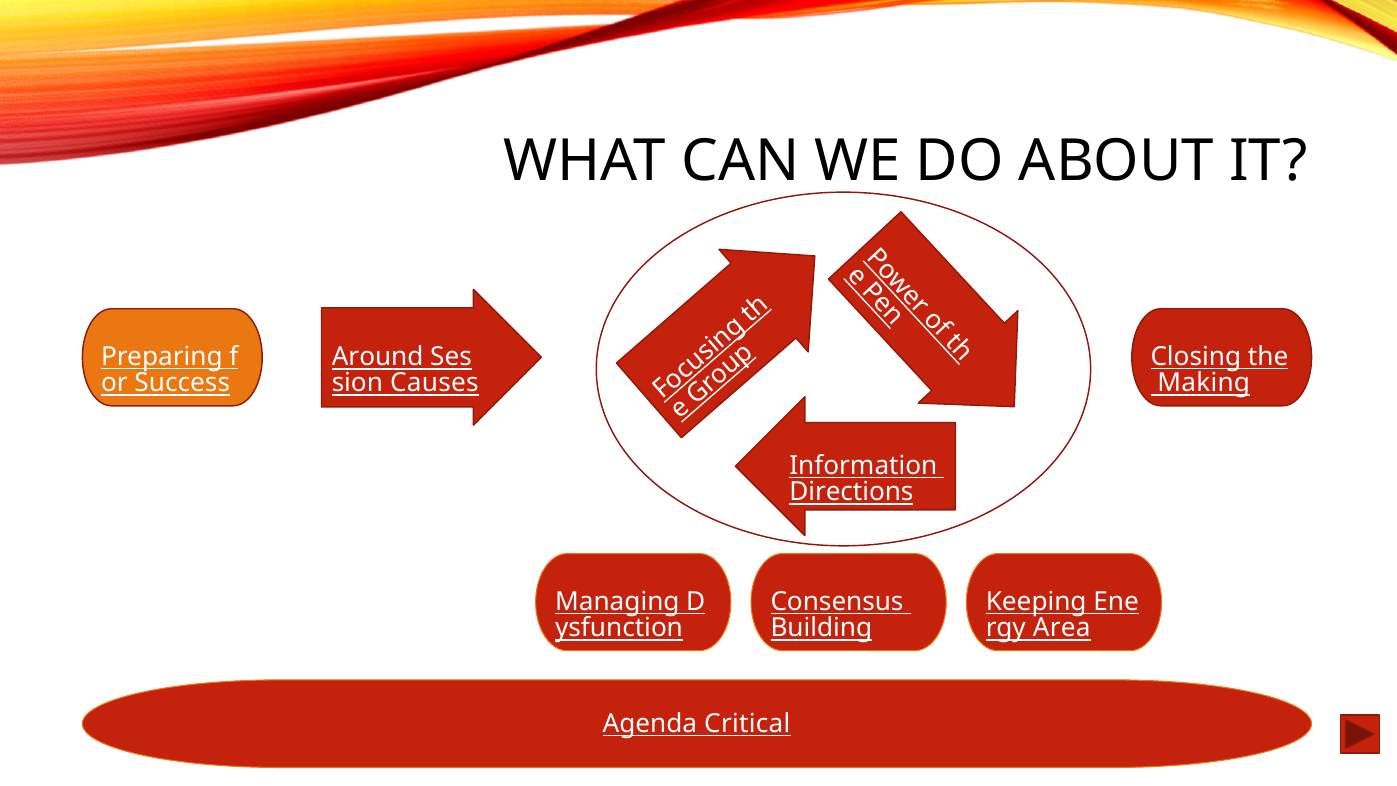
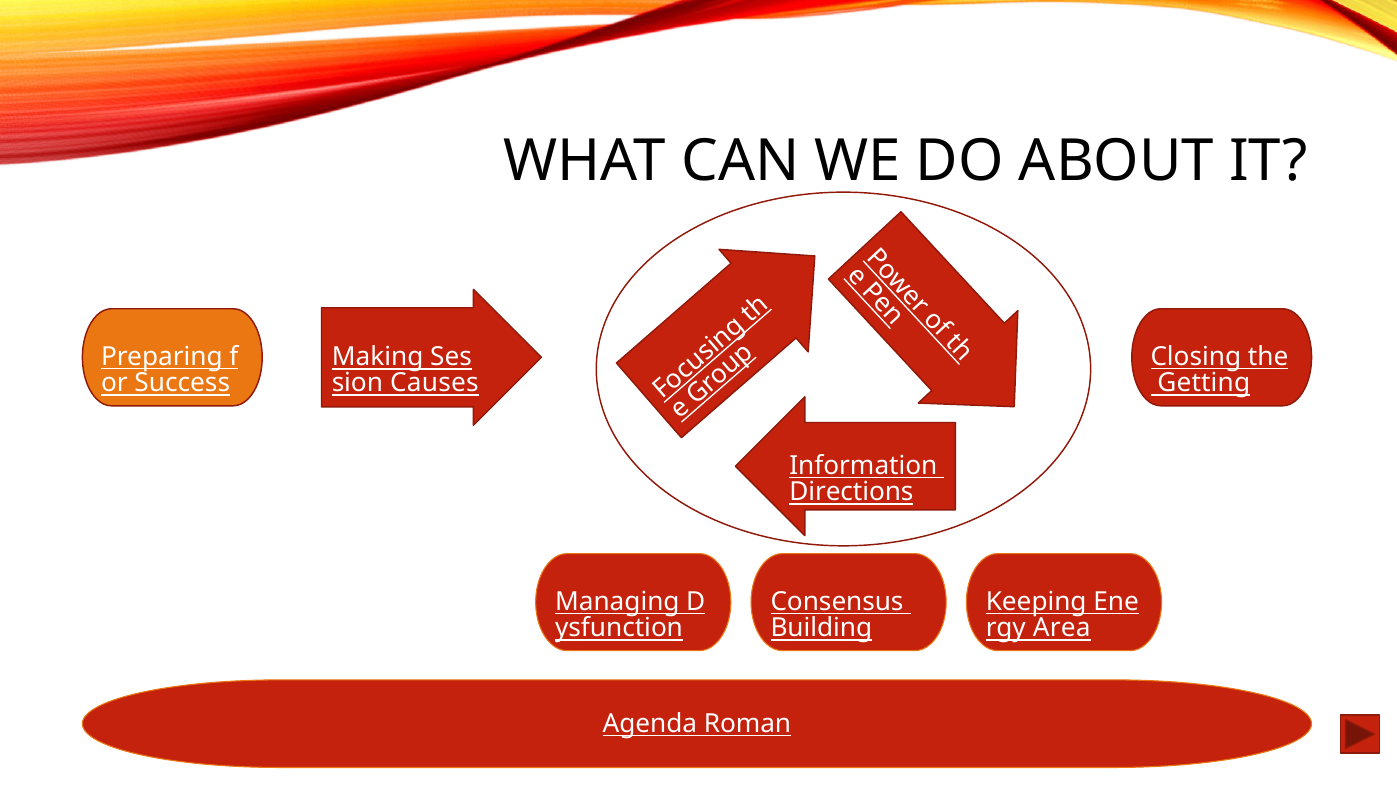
Around: Around -> Making (378, 357)
Making: Making -> Getting (1204, 383)
Critical: Critical -> Roman (747, 723)
